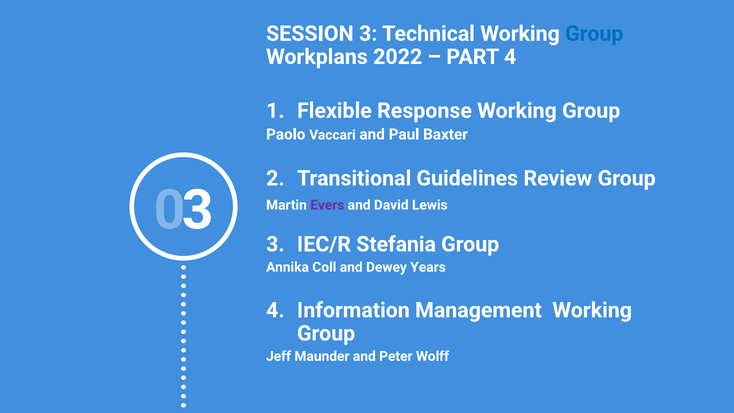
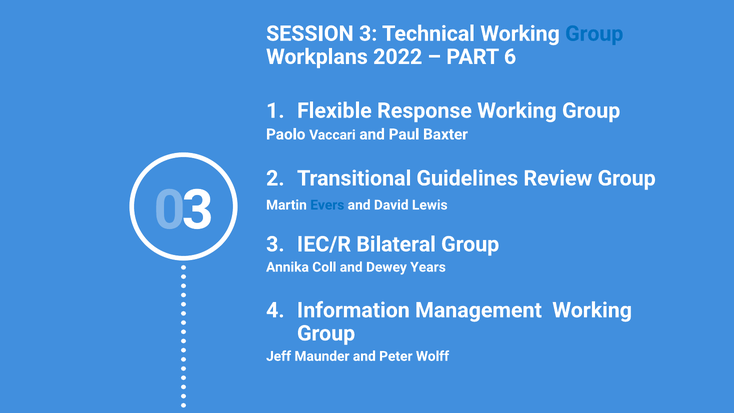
PART 4: 4 -> 6 (510, 57)
Evers colour: purple -> blue (327, 205)
Stefania: Stefania -> Bilateral (396, 244)
